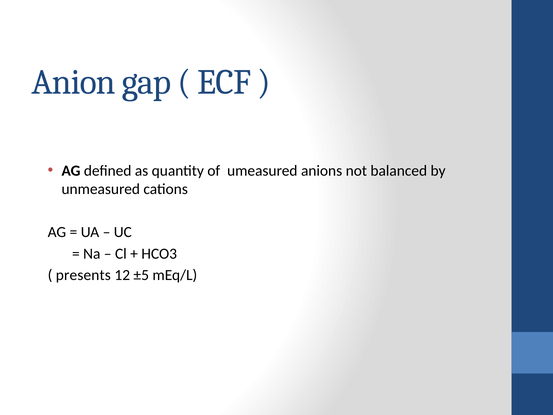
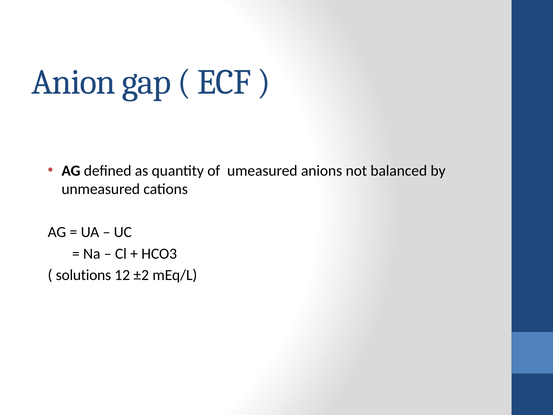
presents: presents -> solutions (83, 275)
±5: ±5 -> ±2 (141, 275)
